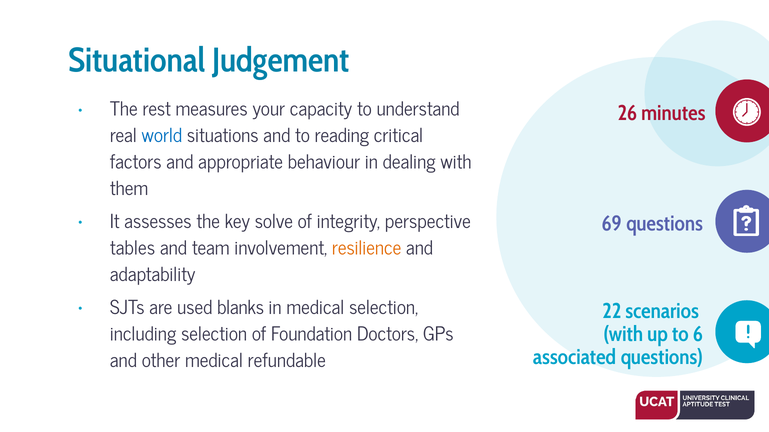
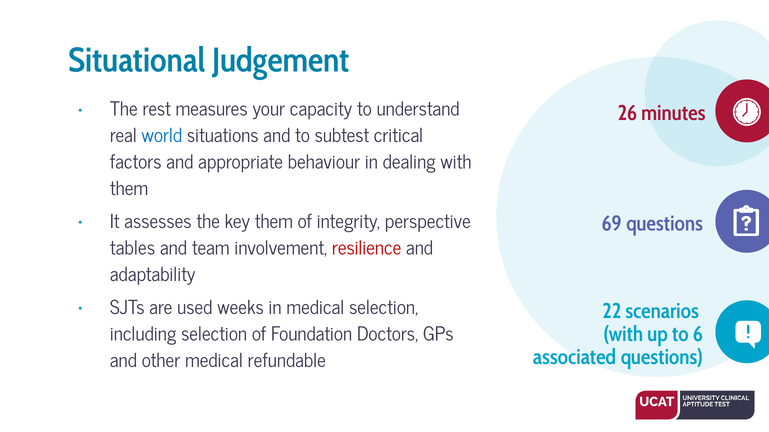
reading: reading -> subtest (342, 136)
key solve: solve -> them (274, 222)
resilience colour: orange -> red (367, 249)
blanks: blanks -> weeks (241, 308)
